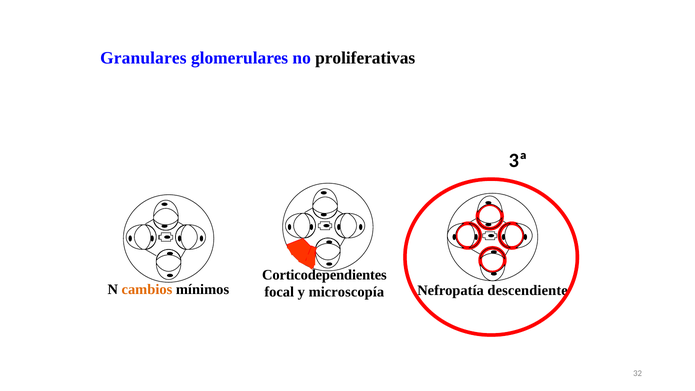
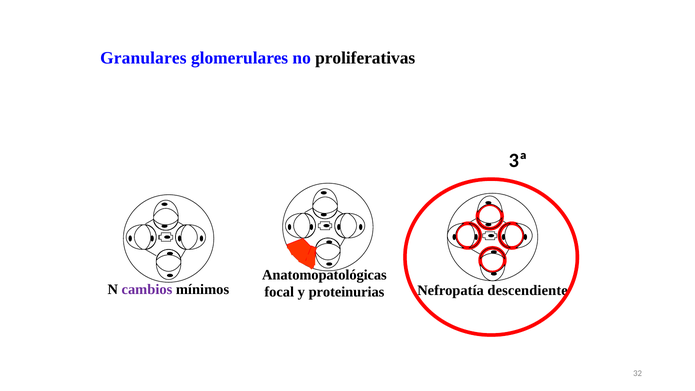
Corticodependientes: Corticodependientes -> Anatomopatológicas (324, 275)
cambios colour: orange -> purple (147, 289)
microscopía: microscopía -> proteinurias (346, 292)
